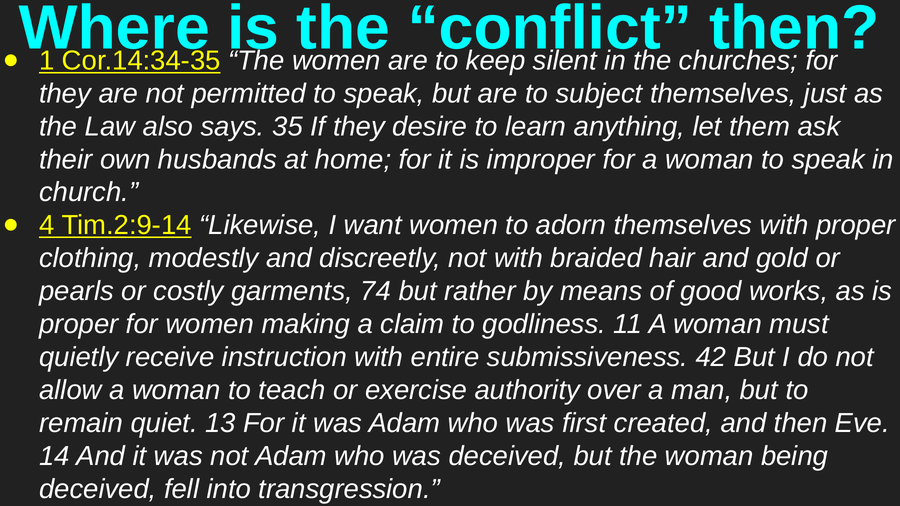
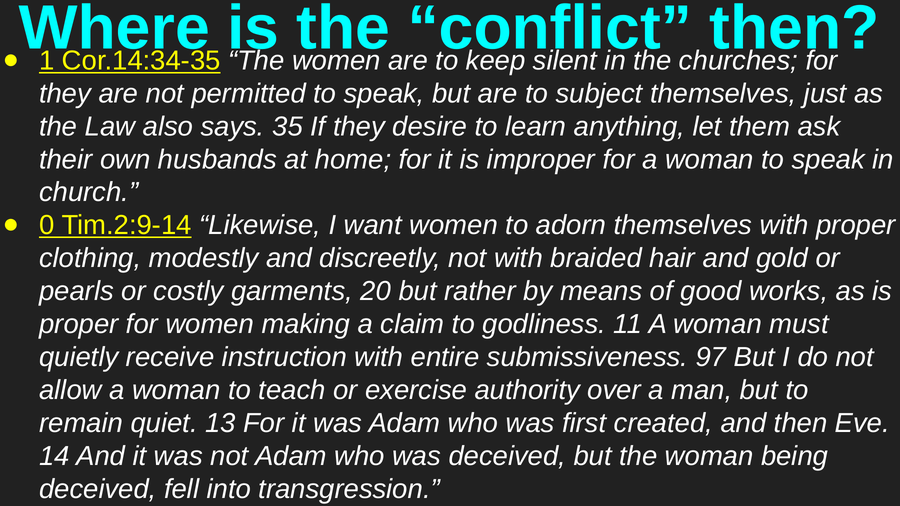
4: 4 -> 0 (47, 225)
74: 74 -> 20 (376, 291)
42: 42 -> 97 (711, 357)
